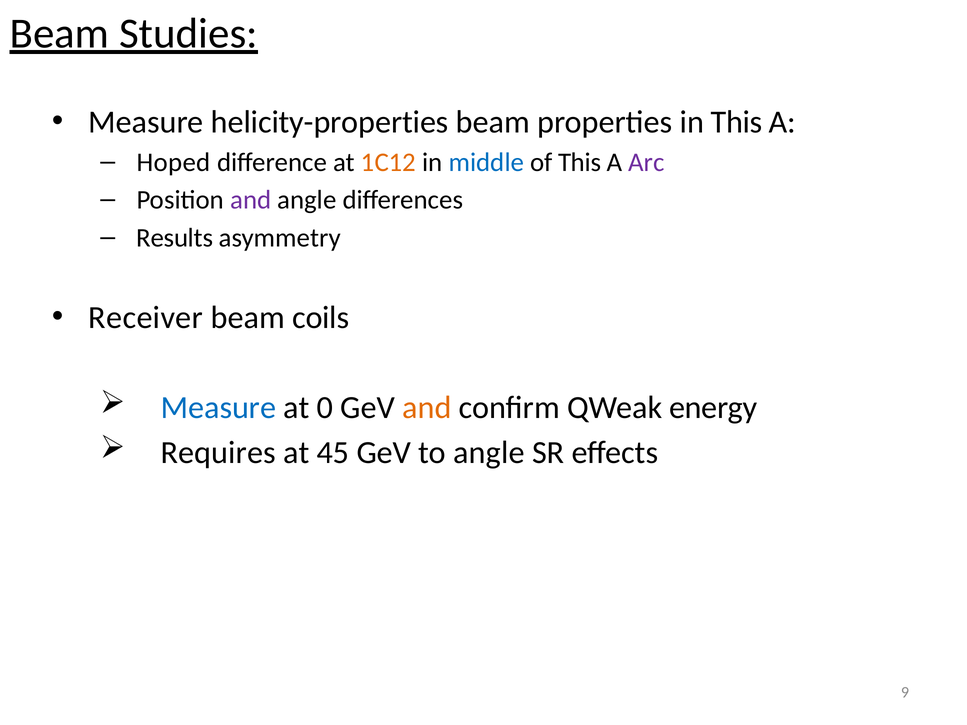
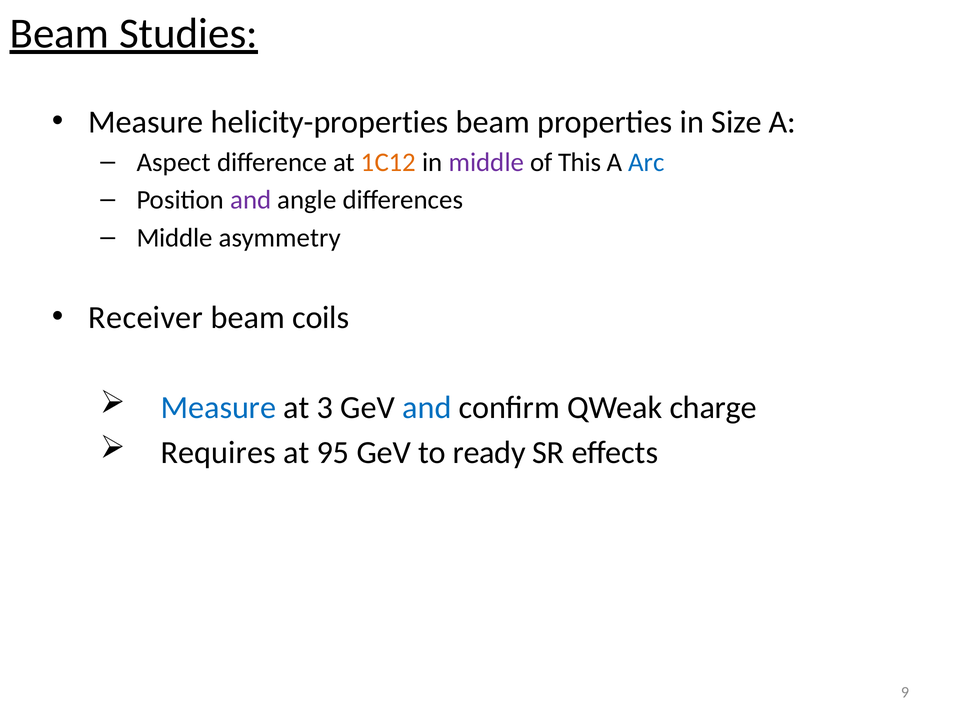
in This: This -> Size (737, 122)
Hoped: Hoped -> Aspect (174, 163)
middle colour: blue -> purple (486, 163)
Arc colour: purple -> blue (646, 163)
Results: Results -> Middle (175, 238)
0: 0 -> 3 (325, 408)
and colour: orange -> blue (427, 408)
energy: energy -> charge (713, 408)
45: 45 -> 95 (333, 453)
to angle: angle -> ready (489, 453)
